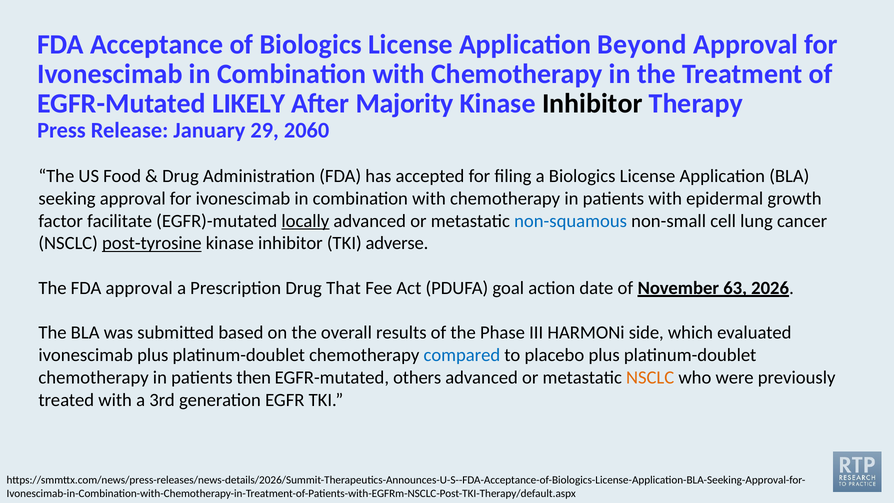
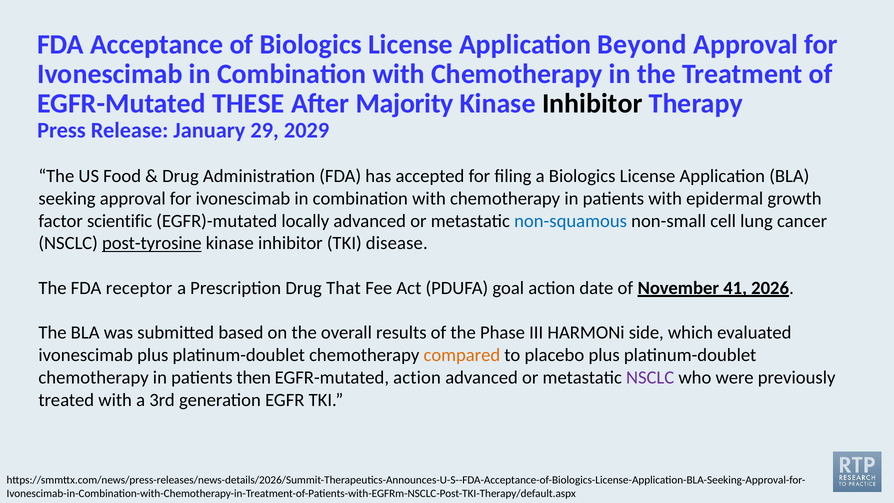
LIKELY: LIKELY -> THESE (248, 104)
2060: 2060 -> 2029 (307, 130)
facilitate: facilitate -> scientific (120, 221)
locally underline: present -> none (305, 221)
adverse: adverse -> disease (397, 243)
FDA approval: approval -> receptor (139, 288)
63: 63 -> 41 (735, 288)
compared colour: blue -> orange (462, 355)
EGFR-mutated others: others -> action (417, 377)
NSCLC colour: orange -> purple (650, 377)
